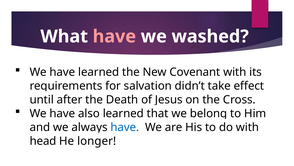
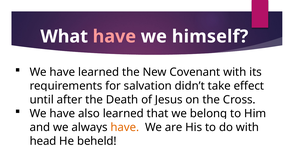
washed: washed -> himself (210, 36)
have colour: blue -> orange (125, 127)
longer: longer -> beheld (97, 141)
